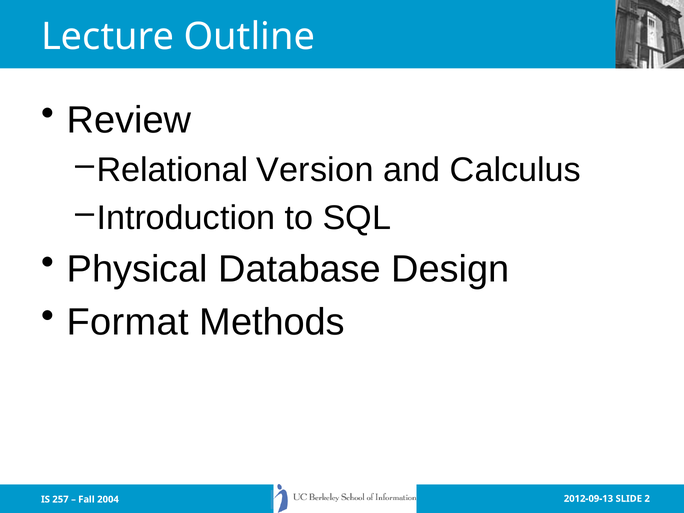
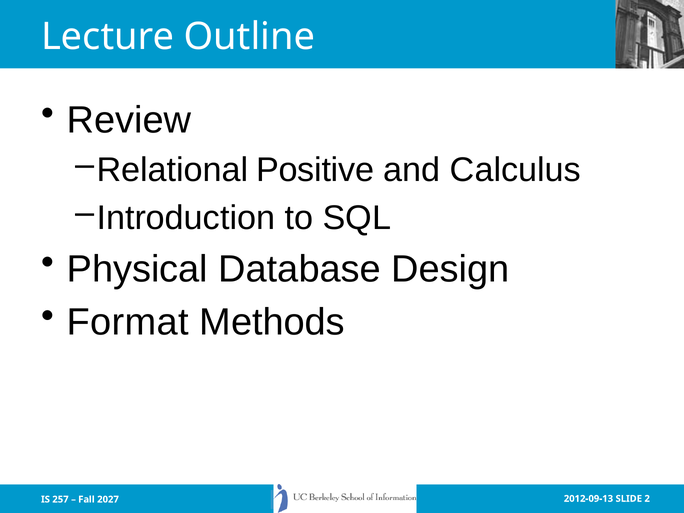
Version: Version -> Positive (315, 170)
2004: 2004 -> 2027 (108, 499)
